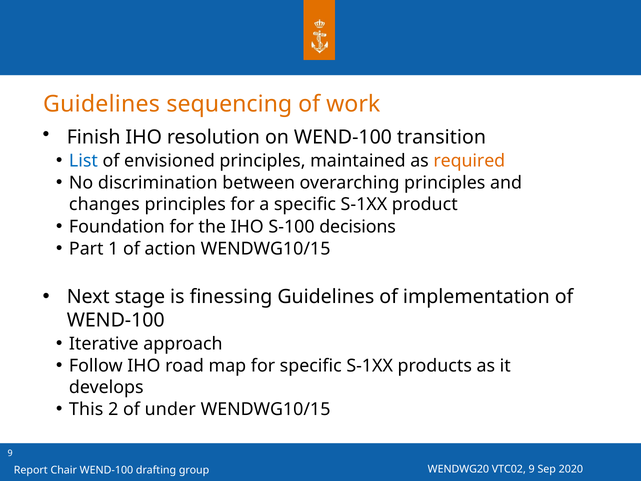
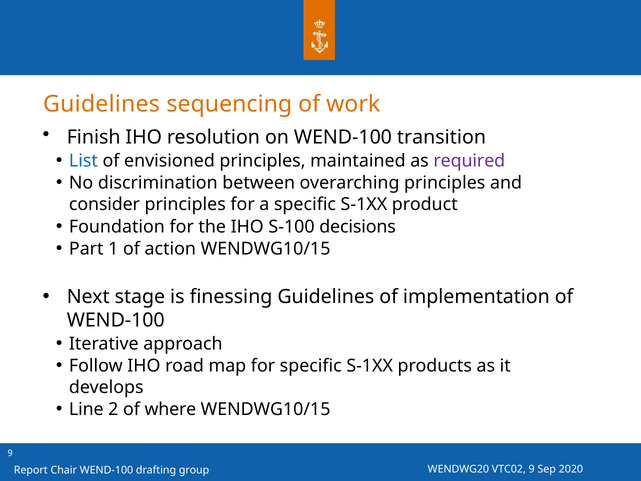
required colour: orange -> purple (469, 161)
changes: changes -> consider (104, 204)
This: This -> Line (86, 409)
under: under -> where (170, 409)
